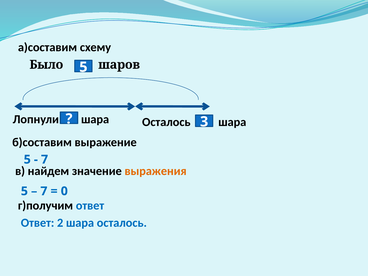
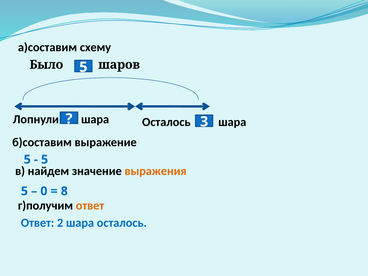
7: 7 -> 5 (45, 160)
7: 7 -> 0 (44, 191)
0: 0 -> 8 (64, 191)
ответ colour: blue -> orange (90, 206)
